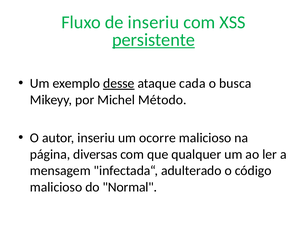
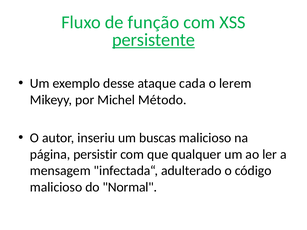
de inseriu: inseriu -> função (153, 22)
desse underline: present -> none (119, 84)
busca: busca -> lerem (235, 84)
ocorre: ocorre -> buscas (158, 138)
diversas: diversas -> persistir (95, 154)
